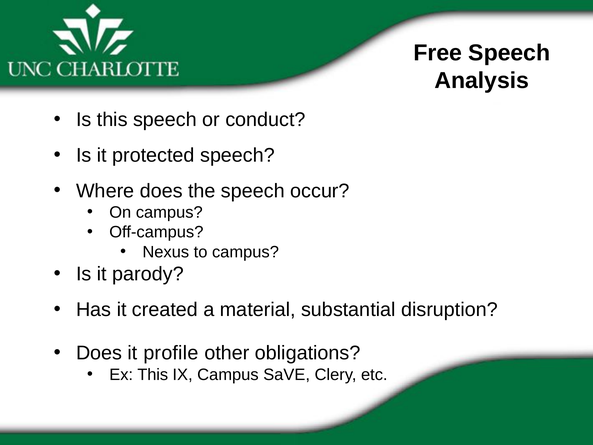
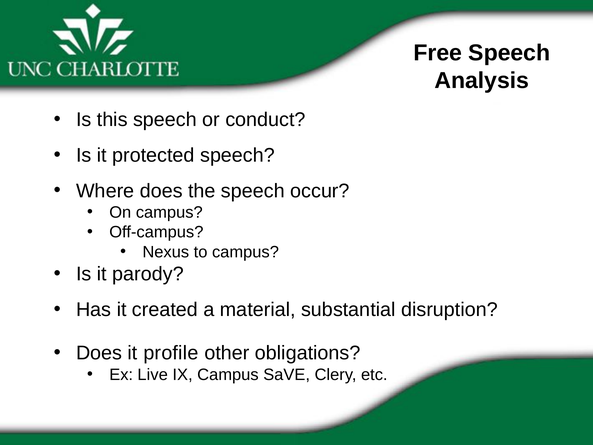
Ex This: This -> Live (153, 374)
